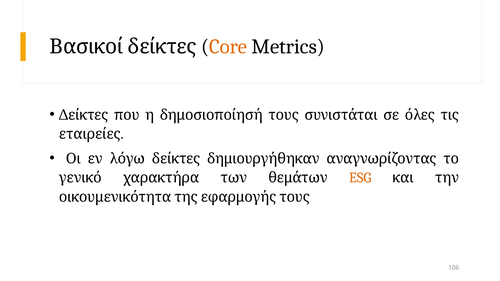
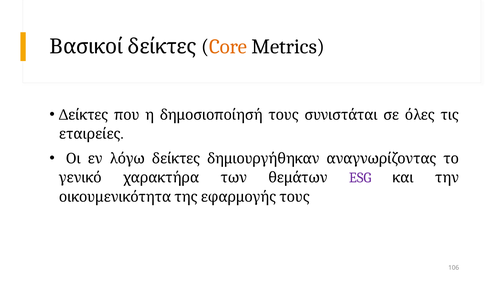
ESG colour: orange -> purple (360, 178)
